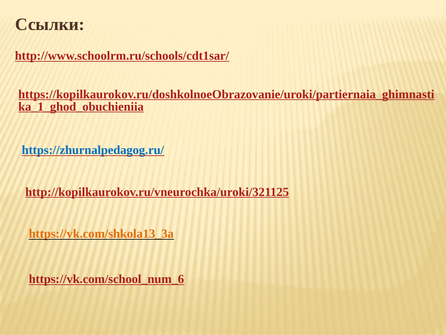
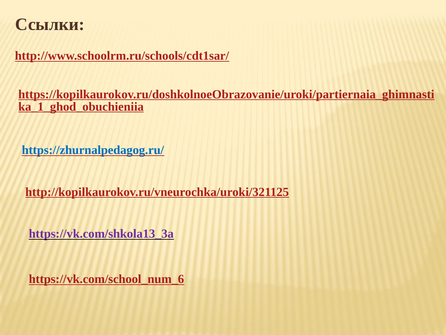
https://vk.com/shkola13_3a colour: orange -> purple (101, 234)
